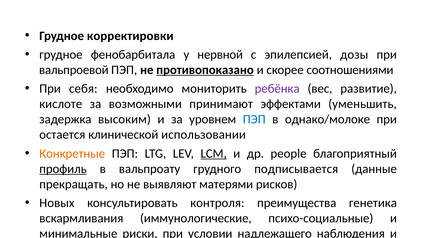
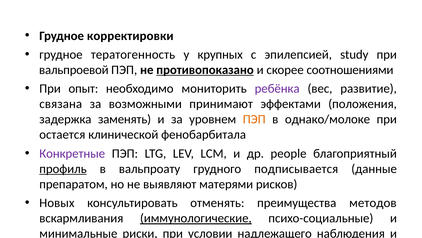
фенобарбитала: фенобарбитала -> тератогенность (133, 54)
нервной: нервной -> крупных (220, 54)
дозы: дозы -> study (354, 54)
себя: себя -> опыт (83, 88)
кислоте: кислоте -> связана (61, 104)
уменьшить: уменьшить -> положения (363, 104)
высоким: высоким -> заменять (125, 119)
ПЭП colour: blue -> orange (254, 119)
использовании: использовании -> фенобарбитала (204, 134)
Конкретные colour: orange -> purple (72, 153)
LCM underline: present -> none (214, 153)
прекращать: прекращать -> препаратом (74, 184)
консультировать контроля: контроля -> отменять (217, 202)
генетика: генетика -> методов (373, 202)
иммунологические underline: none -> present (196, 218)
